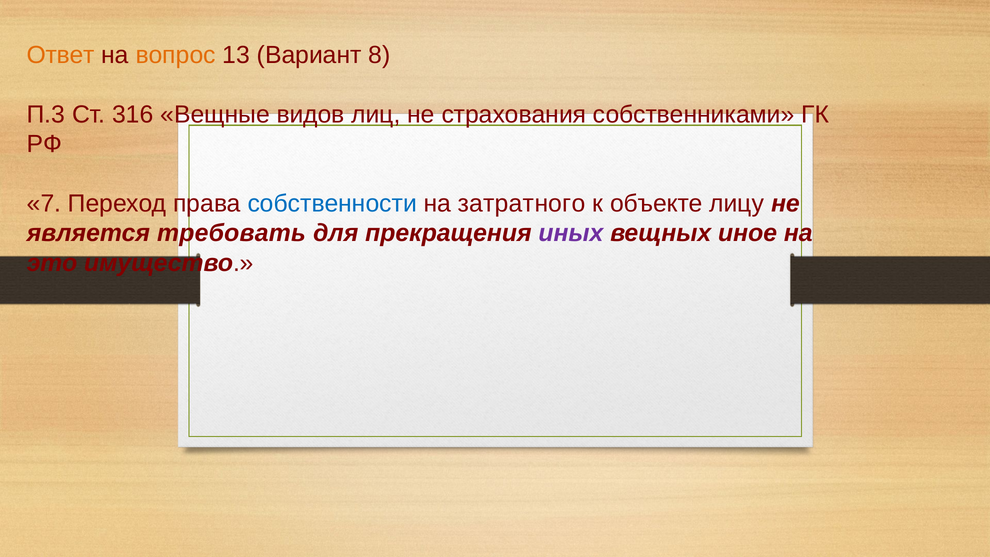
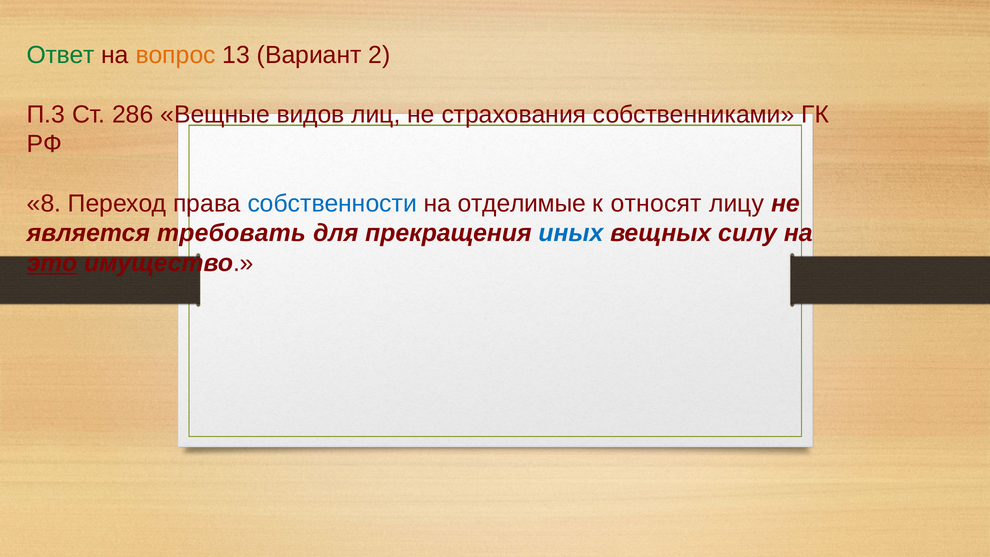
Ответ colour: orange -> green (61, 55)
8: 8 -> 2 (380, 55)
316: 316 -> 286 (133, 114)
7: 7 -> 8 (44, 203)
затратного: затратного -> отделимые (522, 203)
объекте: объекте -> относят (656, 203)
иных colour: purple -> blue (571, 233)
иное: иное -> силу (747, 233)
это underline: none -> present (52, 263)
